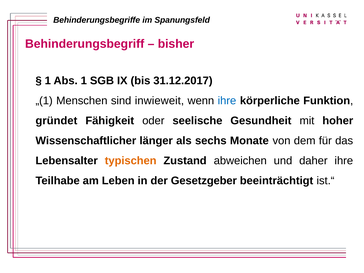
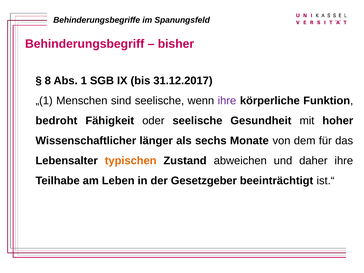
1: 1 -> 8 (48, 81)
sind inwieweit: inwieweit -> seelische (159, 101)
ihre colour: blue -> purple (227, 101)
gründet: gründet -> bedroht (56, 121)
